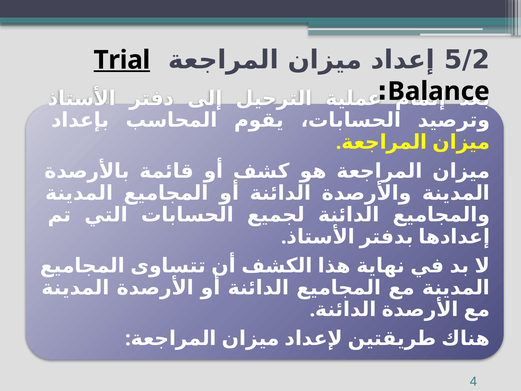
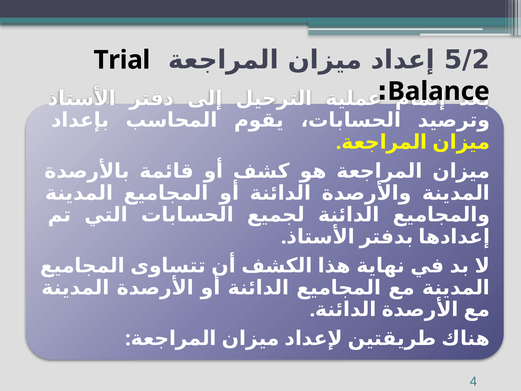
Trial underline: present -> none (122, 60)
